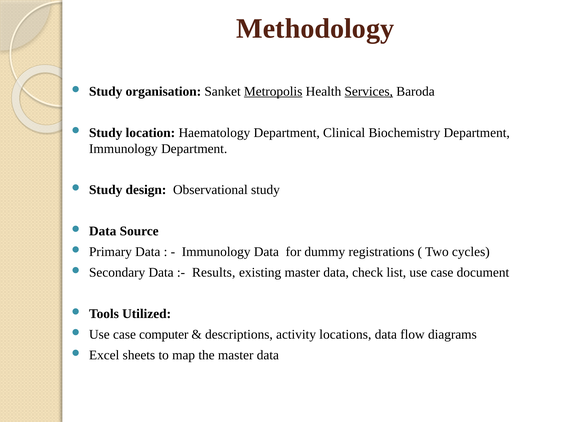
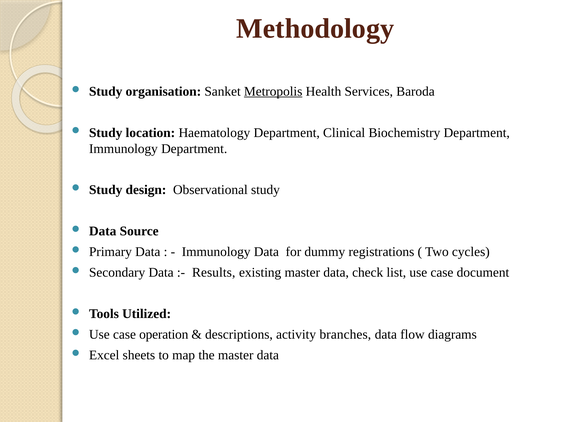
Services underline: present -> none (369, 91)
computer: computer -> operation (164, 335)
locations: locations -> branches (345, 335)
